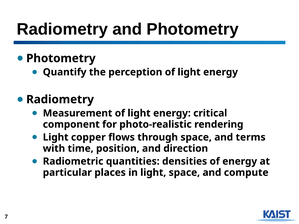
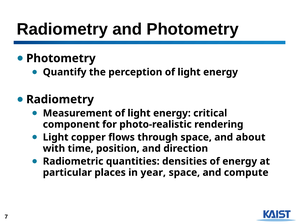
terms: terms -> about (251, 137)
in light: light -> year (153, 173)
